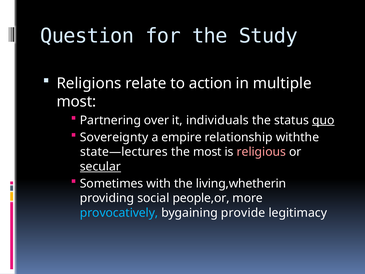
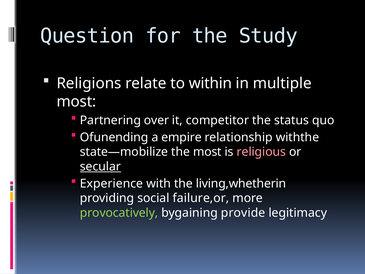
action: action -> within (210, 83)
individuals: individuals -> competitor (217, 120)
quo underline: present -> none (323, 120)
Sovereignty: Sovereignty -> Ofunending (114, 137)
state—lectures: state—lectures -> state—mobilize (124, 152)
Sometimes: Sometimes -> Experience (111, 183)
people,or: people,or -> failure,or (201, 198)
provocatively colour: light blue -> light green (119, 213)
